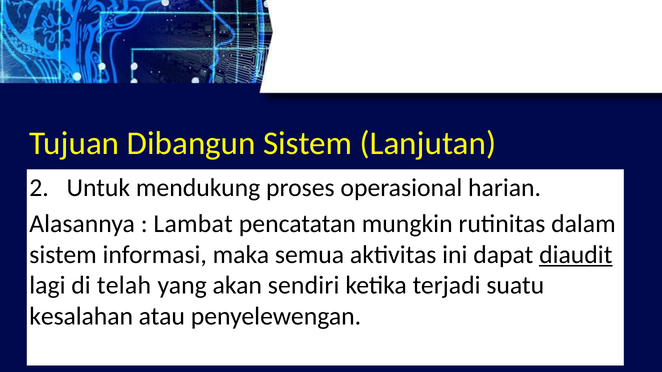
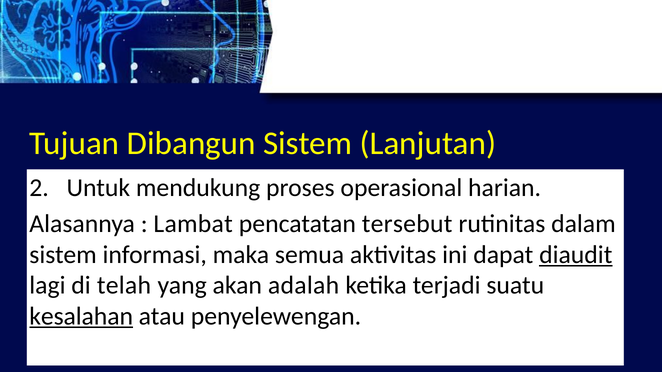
mungkin: mungkin -> tersebut (407, 224)
sendiri: sendiri -> adalah (304, 286)
kesalahan underline: none -> present (81, 317)
